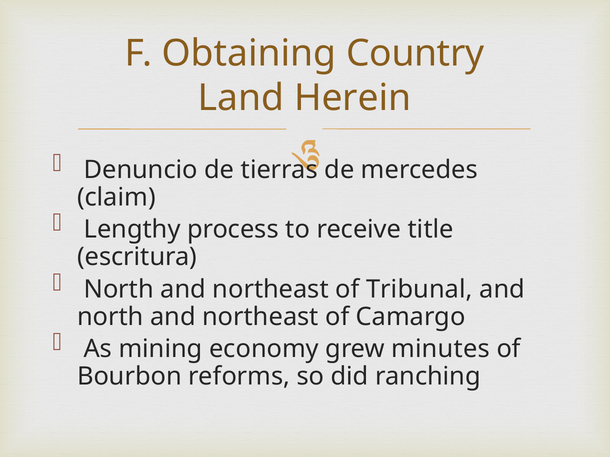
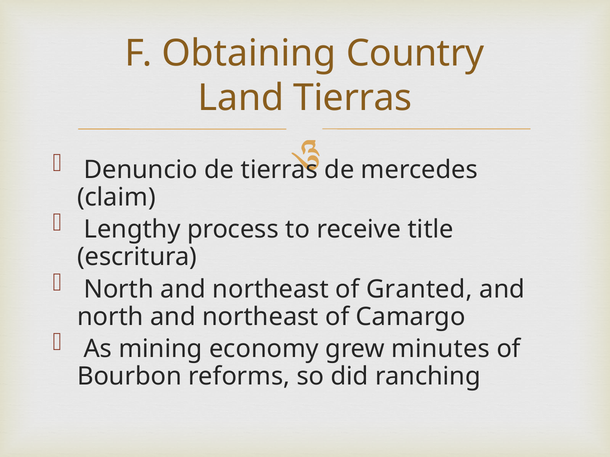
Land Herein: Herein -> Tierras (353, 98)
Tribunal: Tribunal -> Granted (419, 290)
